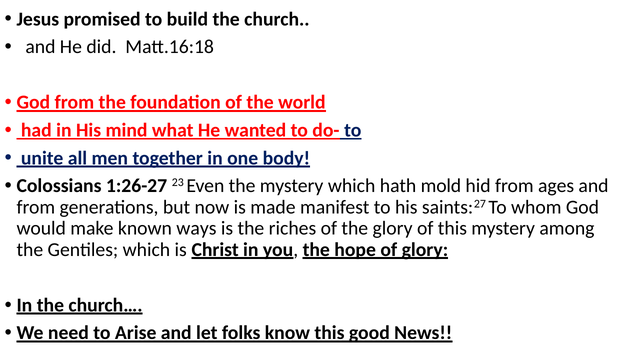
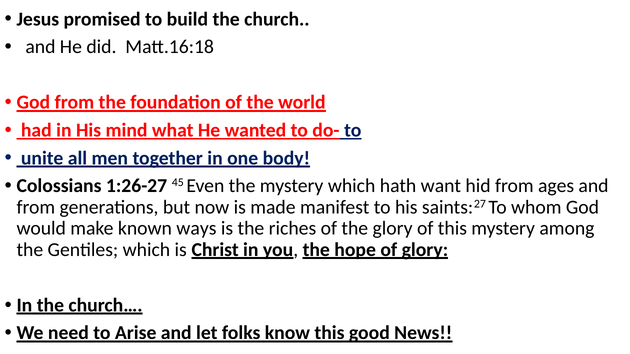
23: 23 -> 45 (178, 183)
mold: mold -> want (441, 186)
